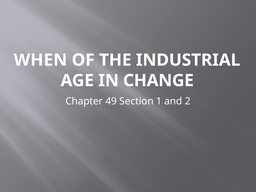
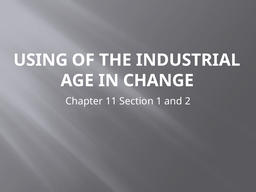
WHEN: WHEN -> USING (41, 60)
49: 49 -> 11 (111, 101)
